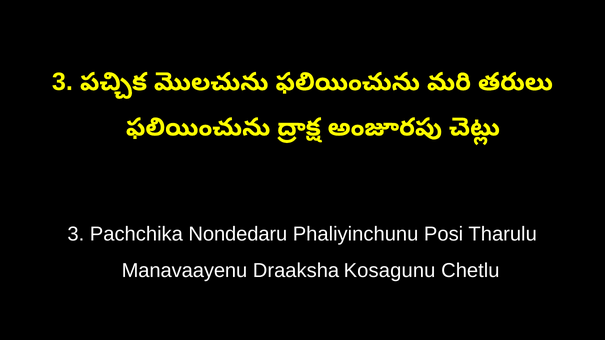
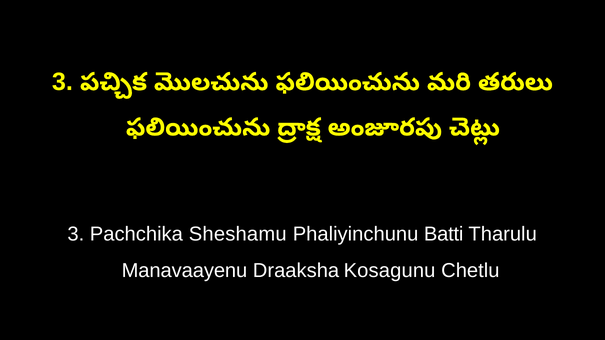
Nondedaru: Nondedaru -> Sheshamu (238, 234)
Posi: Posi -> Batti (444, 234)
